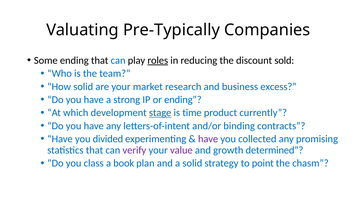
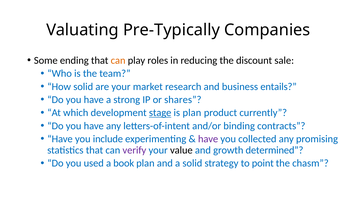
can colour: blue -> orange (118, 60)
roles underline: present -> none (158, 60)
sold: sold -> sale (284, 60)
excess: excess -> entails (279, 87)
or ending: ending -> shares (183, 100)
is time: time -> plan (192, 113)
divided: divided -> include (108, 139)
value colour: purple -> black (181, 150)
class: class -> used (94, 163)
